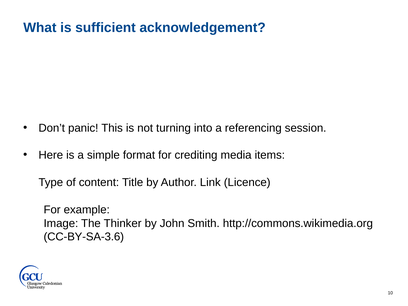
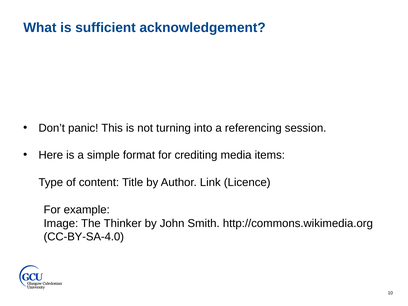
CC-BY-SA-3.6: CC-BY-SA-3.6 -> CC-BY-SA-4.0 (84, 237)
